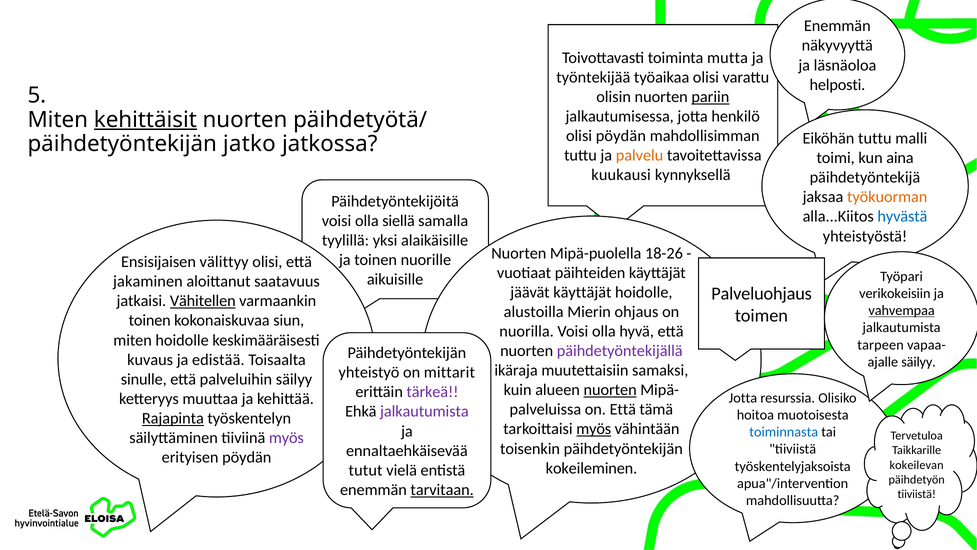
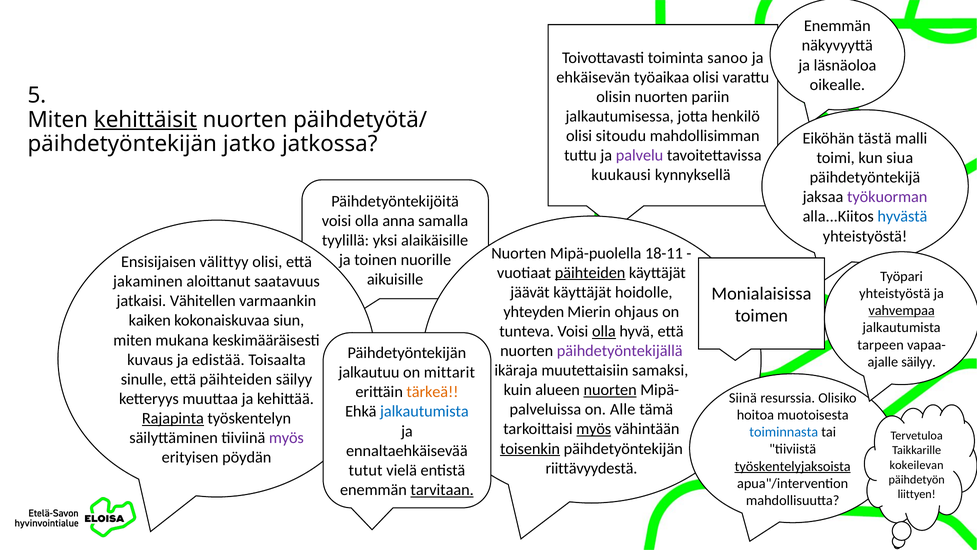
mutta: mutta -> sanoo (728, 58)
työntekijää: työntekijää -> ehkäisevän (593, 77)
helposti: helposti -> oikealle (837, 85)
pariin underline: present -> none (710, 97)
olisi pöydän: pöydän -> sitoudu (621, 136)
Eiköhän tuttu: tuttu -> tästä (875, 138)
palvelu colour: orange -> purple (640, 155)
aina: aina -> siua (900, 158)
työkuorman colour: orange -> purple (887, 197)
siellä: siellä -> anna (399, 221)
18-26: 18-26 -> 18-11 (664, 253)
päihteiden underline: none -> present (590, 272)
Palveluohjaus: Palveluohjaus -> Monialaisissa (761, 293)
verikokeisiin: verikokeisiin -> yhteistyöstä (895, 293)
Vähitellen underline: present -> none (203, 301)
alustoilla: alustoilla -> yhteyden (534, 312)
toinen: toinen -> kaiken (150, 320)
nuorilla: nuorilla -> tunteva (527, 331)
olla underline: none -> present (604, 331)
miten hoidolle: hoidolle -> mukana (182, 340)
yhteistyö: yhteistyö -> jalkautuu (369, 372)
että palveluihin: palveluihin -> päihteiden (236, 379)
tärkeä colour: purple -> orange (432, 392)
Jotta: Jotta -> Siinä (743, 397)
on Että: Että -> Alle (623, 409)
jalkautumista colour: purple -> blue (424, 411)
toisenkin underline: none -> present (530, 448)
työskentelyjaksoista underline: none -> present (793, 466)
kokeileminen: kokeileminen -> riittävyydestä (592, 468)
tiiviistä: tiiviistä -> liittyen (917, 494)
